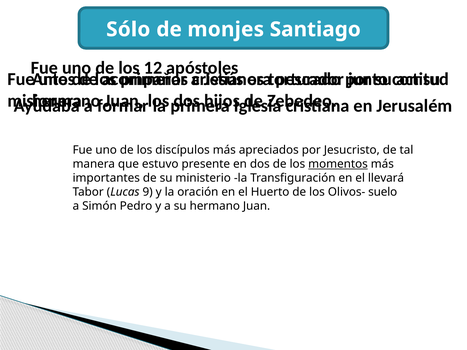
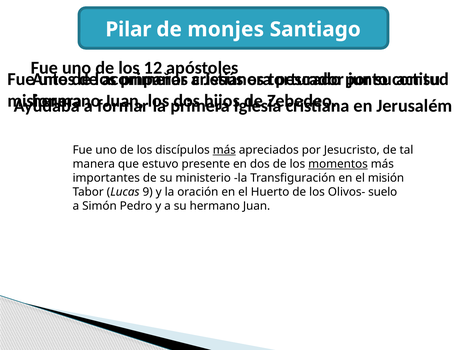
Sólo: Sólo -> Pilar (128, 29)
más underline: none -> present (224, 150)
llevará: llevará -> misión (386, 178)
